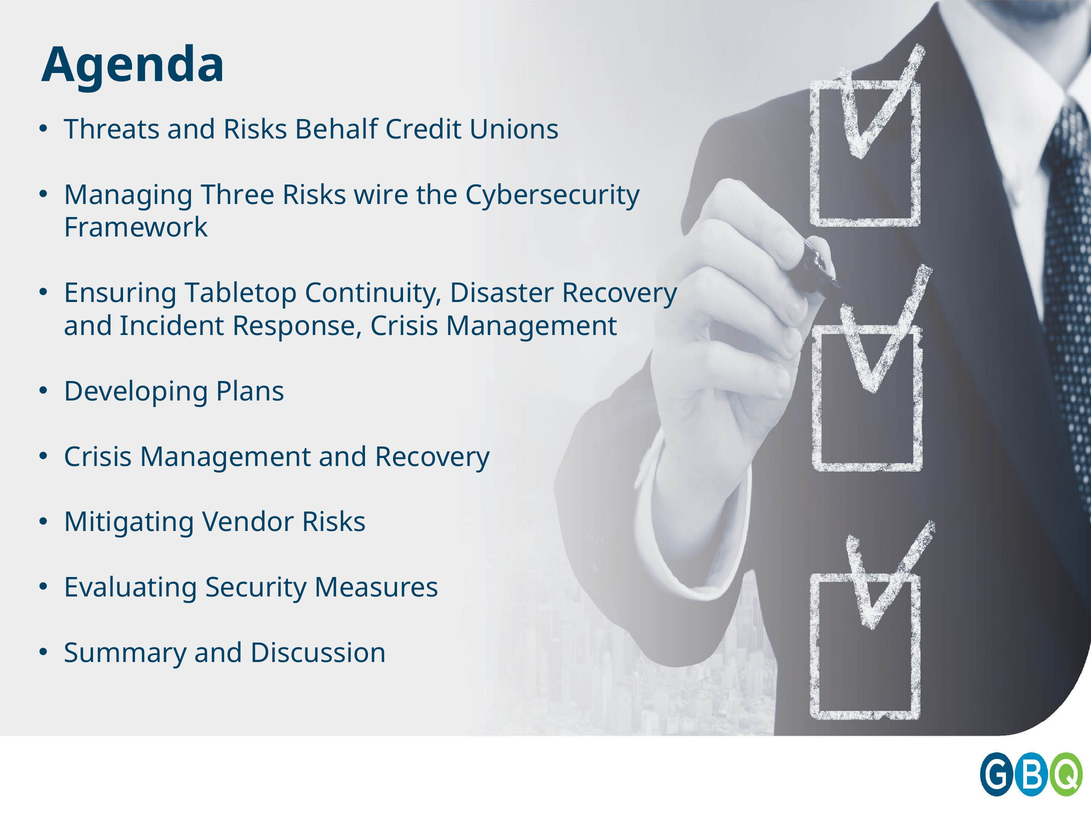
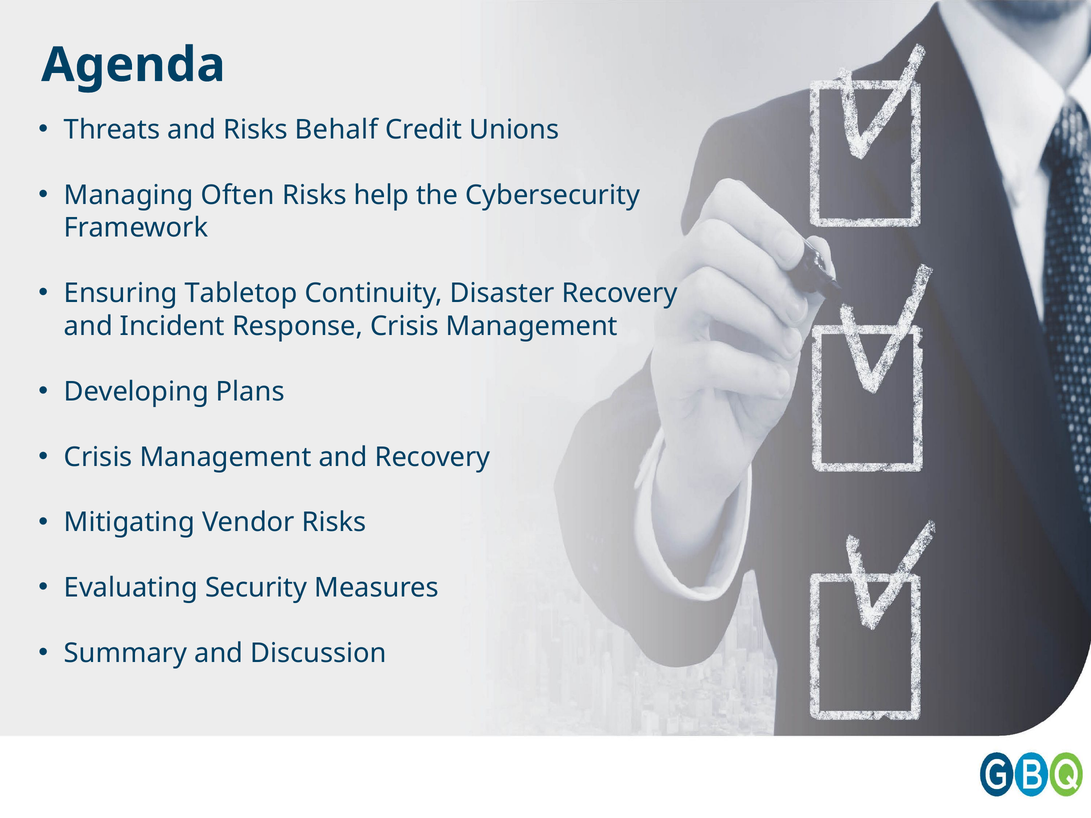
Three: Three -> Often (238, 195)
wire: wire -> help (382, 195)
